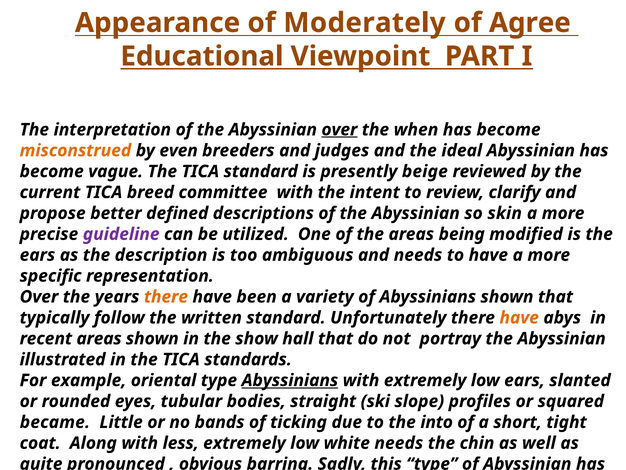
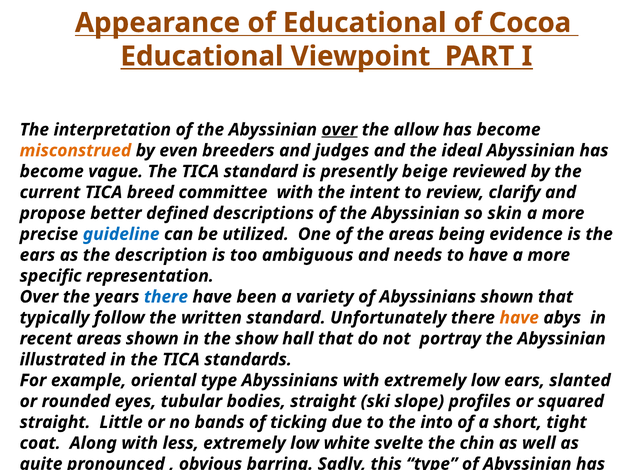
of Moderately: Moderately -> Educational (365, 23)
Agree: Agree -> Cocoa (530, 23)
when: when -> allow (416, 130)
guideline colour: purple -> blue (121, 234)
modified: modified -> evidence (526, 234)
there colour: orange -> blue (166, 297)
Abyssinians underline: present -> none (290, 380)
became: became -> straight (55, 422)
white needs: needs -> svelte (399, 443)
